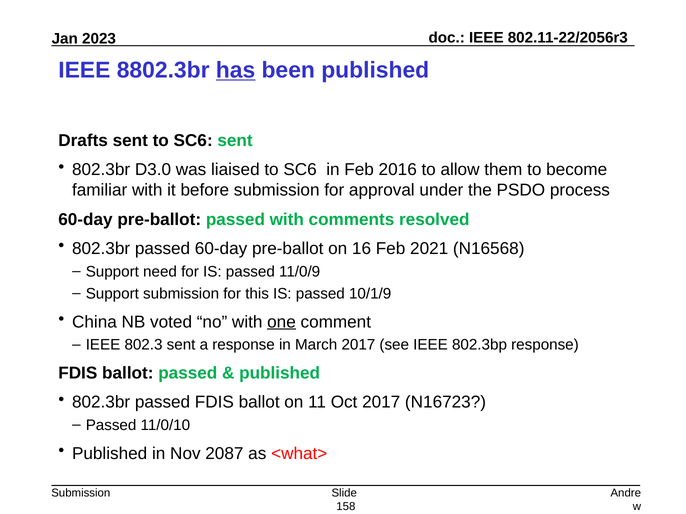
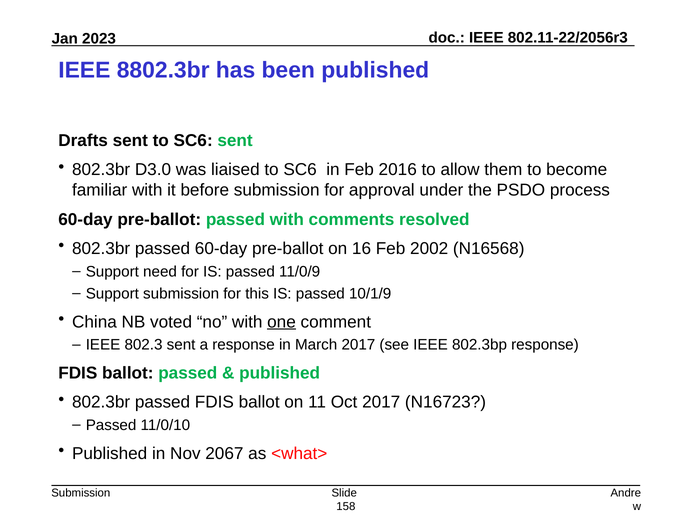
has underline: present -> none (236, 70)
2021: 2021 -> 2002 (429, 249)
2087: 2087 -> 2067 (224, 454)
